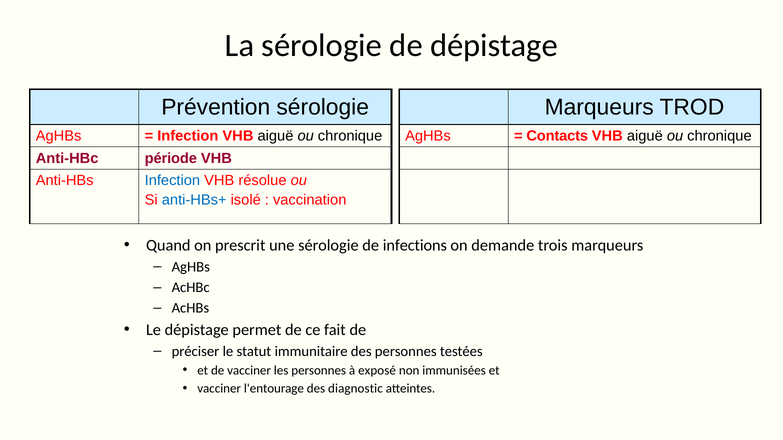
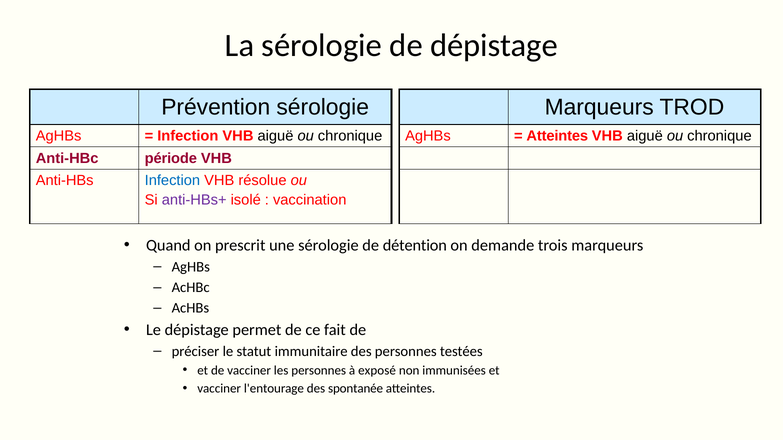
Contacts: Contacts -> Atteintes (557, 136)
anti-HBs+ colour: blue -> purple (194, 200)
infections: infections -> détention (415, 246)
diagnostic: diagnostic -> spontanée (356, 389)
